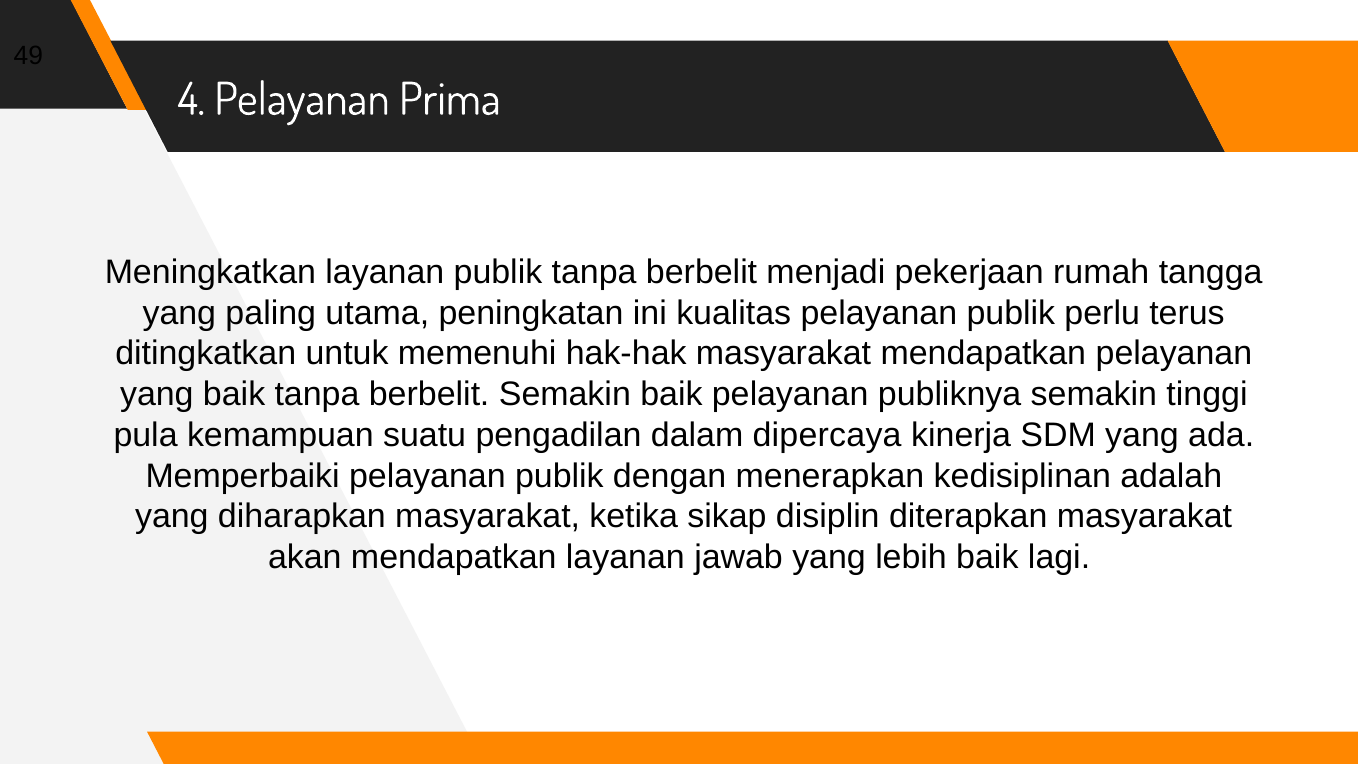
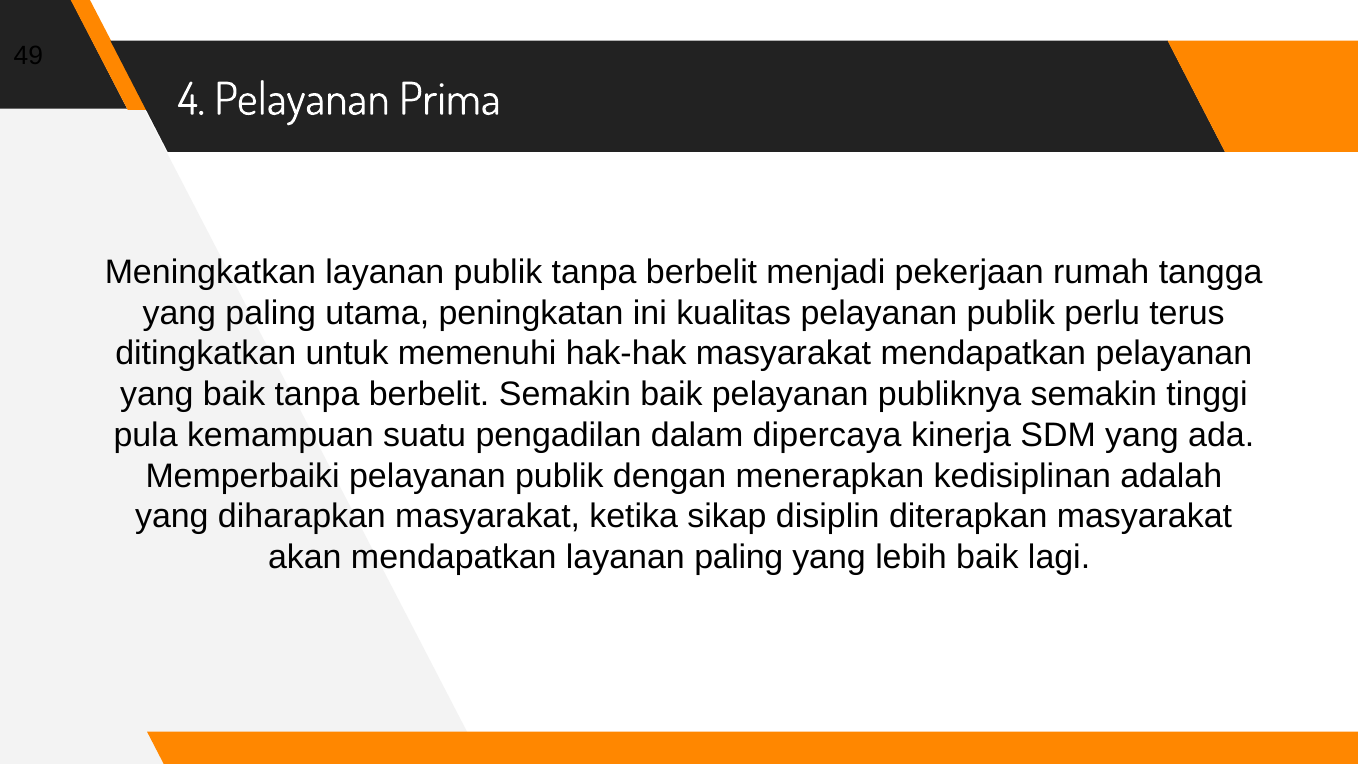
layanan jawab: jawab -> paling (739, 557)
